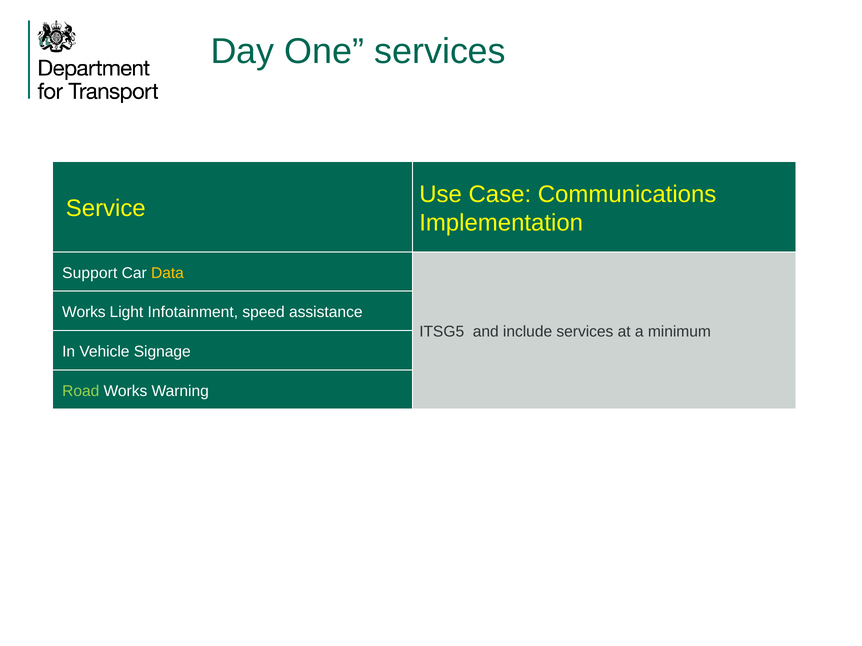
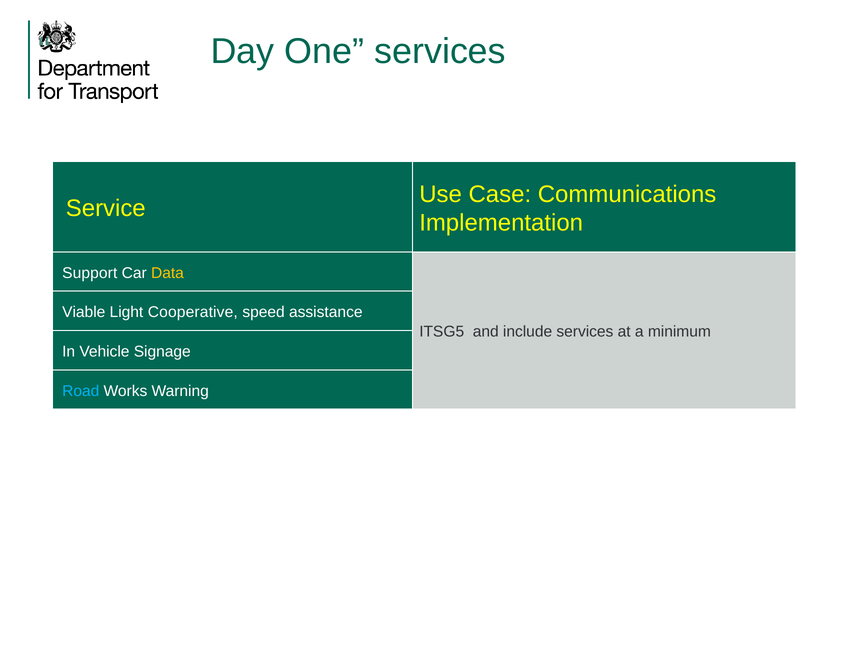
Works: Works -> Viable (84, 313)
Infotainment: Infotainment -> Cooperative (193, 313)
Road colour: light green -> light blue (81, 391)
